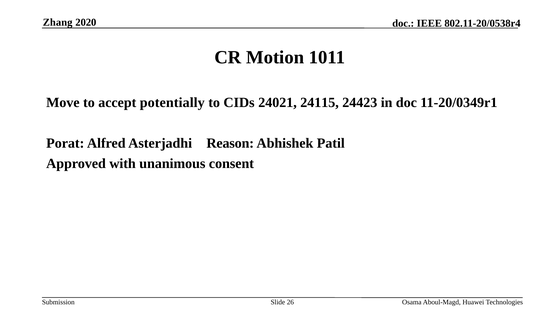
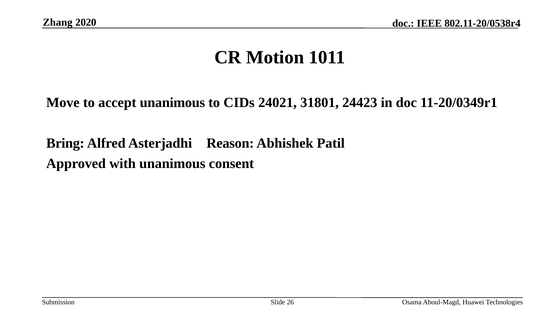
accept potentially: potentially -> unanimous (172, 102)
24115: 24115 -> 31801 (320, 102)
Porat: Porat -> Bring (65, 143)
